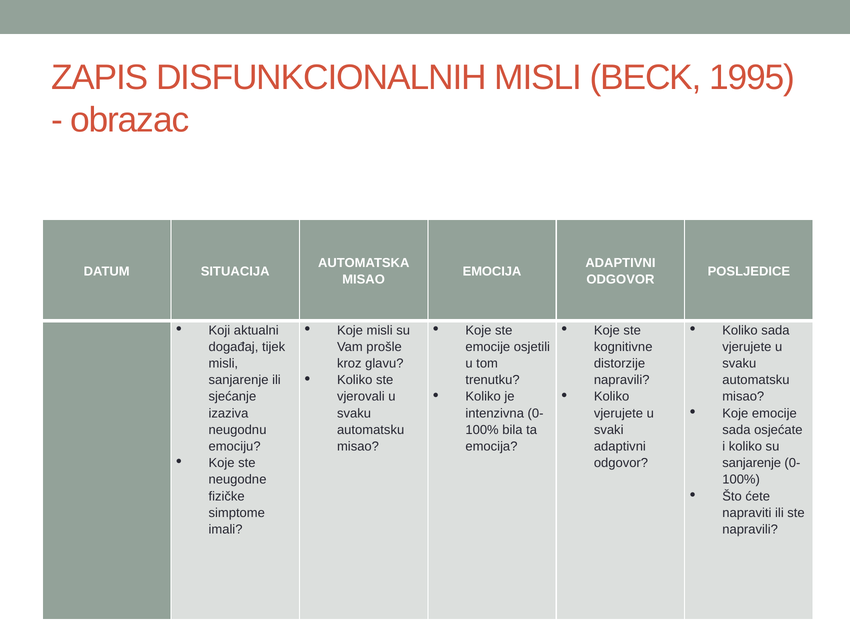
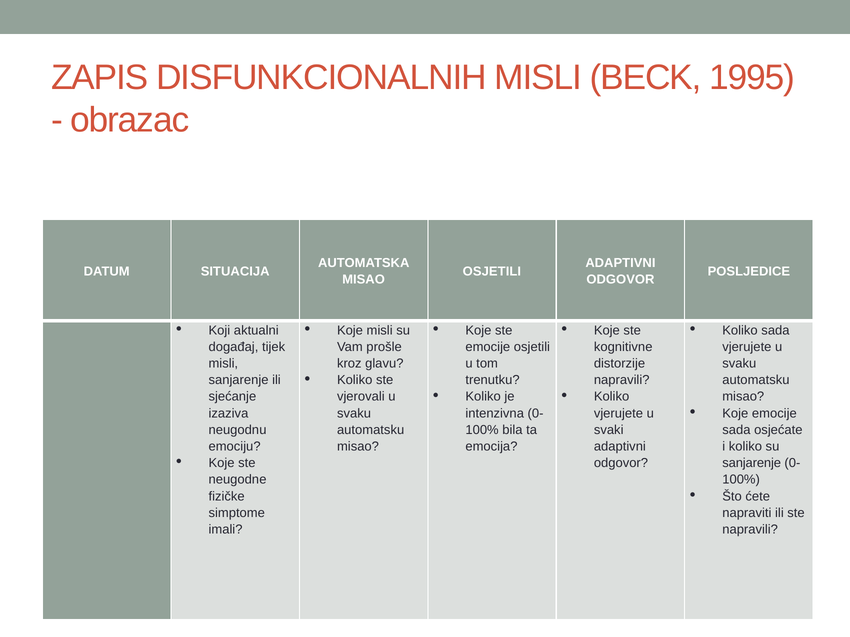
EMOCIJA: EMOCIJA -> OSJETILI (492, 272)
